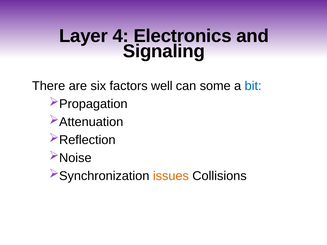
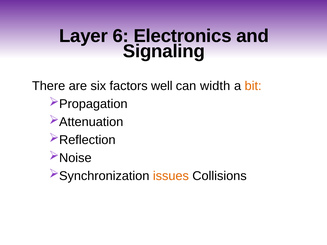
4: 4 -> 6 (121, 36)
some: some -> width (215, 86)
bit colour: blue -> orange (253, 86)
